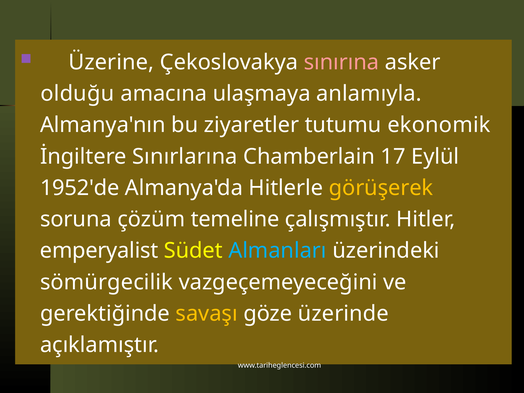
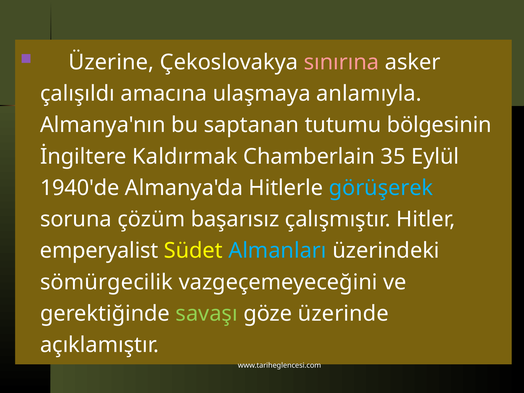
olduğu: olduğu -> çalışıldı (77, 94)
ziyaretler: ziyaretler -> saptanan (251, 125)
ekonomik: ekonomik -> bölgesinin (439, 125)
Sınırlarına: Sınırlarına -> Kaldırmak (185, 156)
17: 17 -> 35 (393, 156)
1952'de: 1952'de -> 1940'de (80, 188)
görüşerek colour: yellow -> light blue (381, 188)
temeline: temeline -> başarısız (235, 219)
savaşı colour: yellow -> light green (207, 314)
